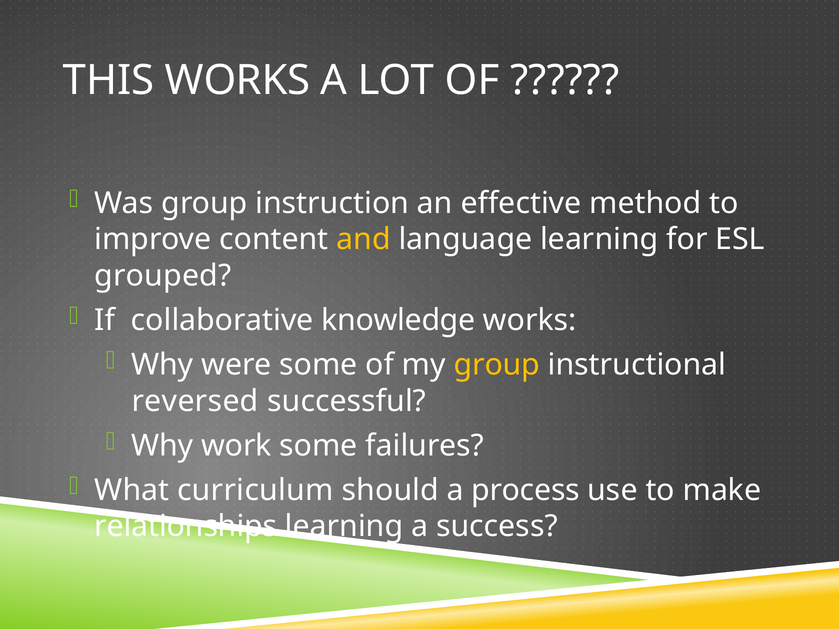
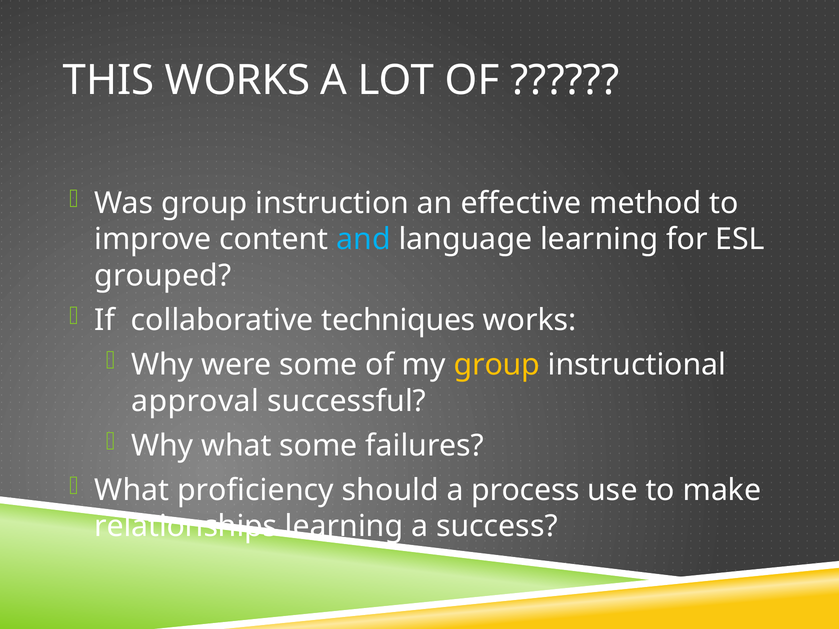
and colour: yellow -> light blue (363, 240)
knowledge: knowledge -> techniques (398, 320)
reversed: reversed -> approval (195, 401)
Why work: work -> what (236, 446)
curriculum: curriculum -> proficiency (256, 490)
